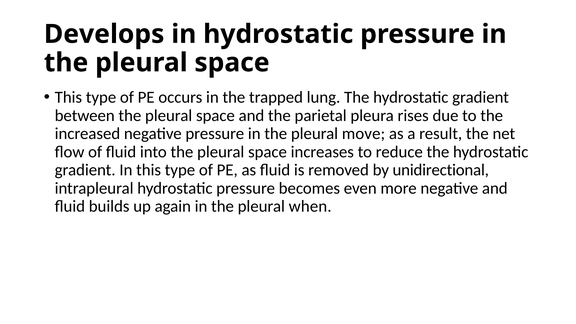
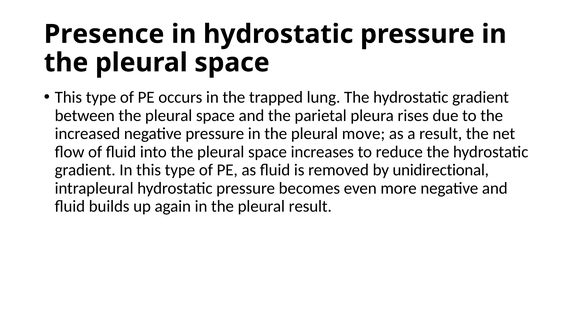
Develops: Develops -> Presence (104, 34)
pleural when: when -> result (310, 206)
